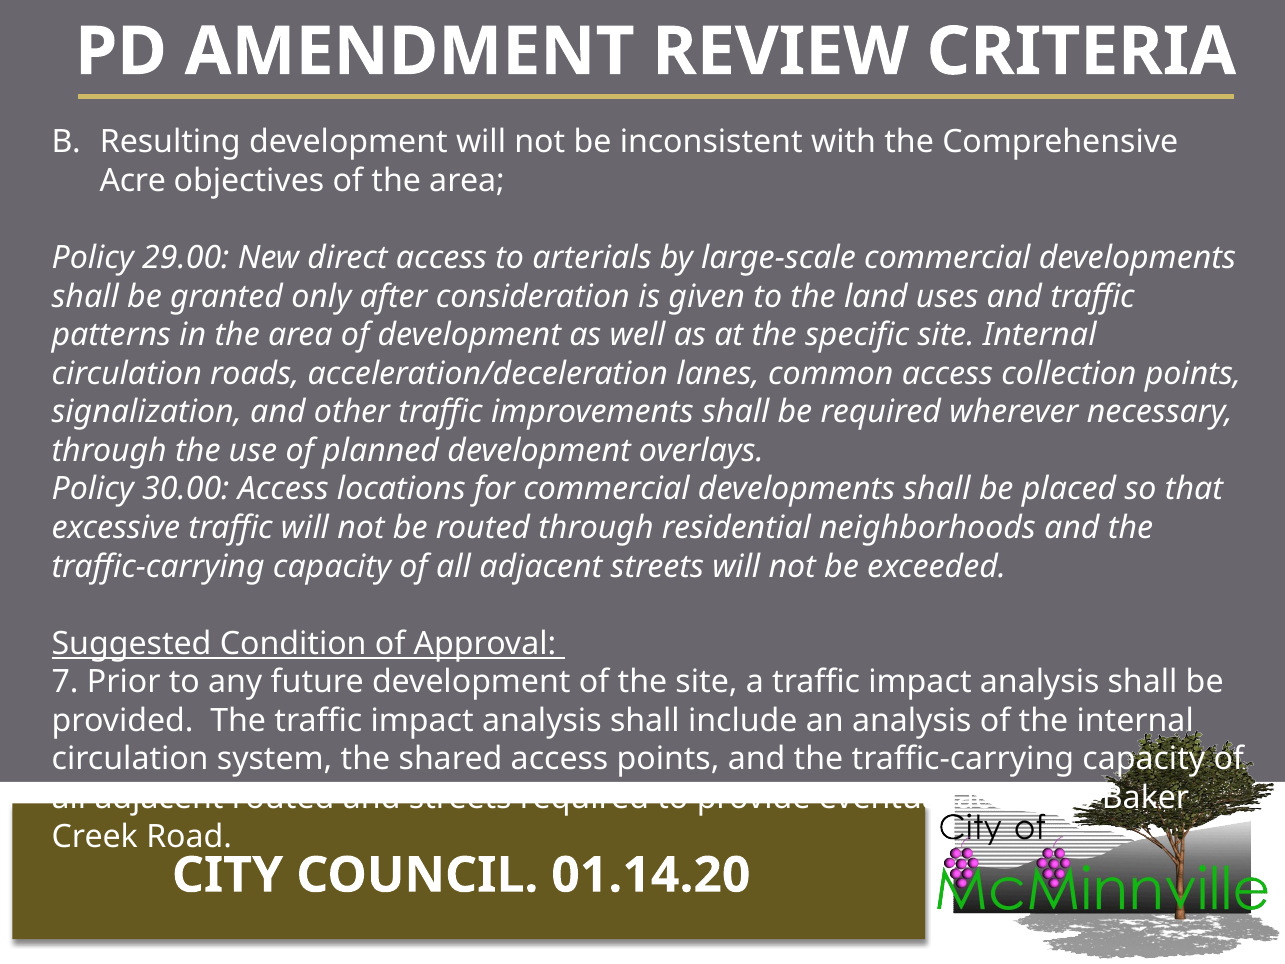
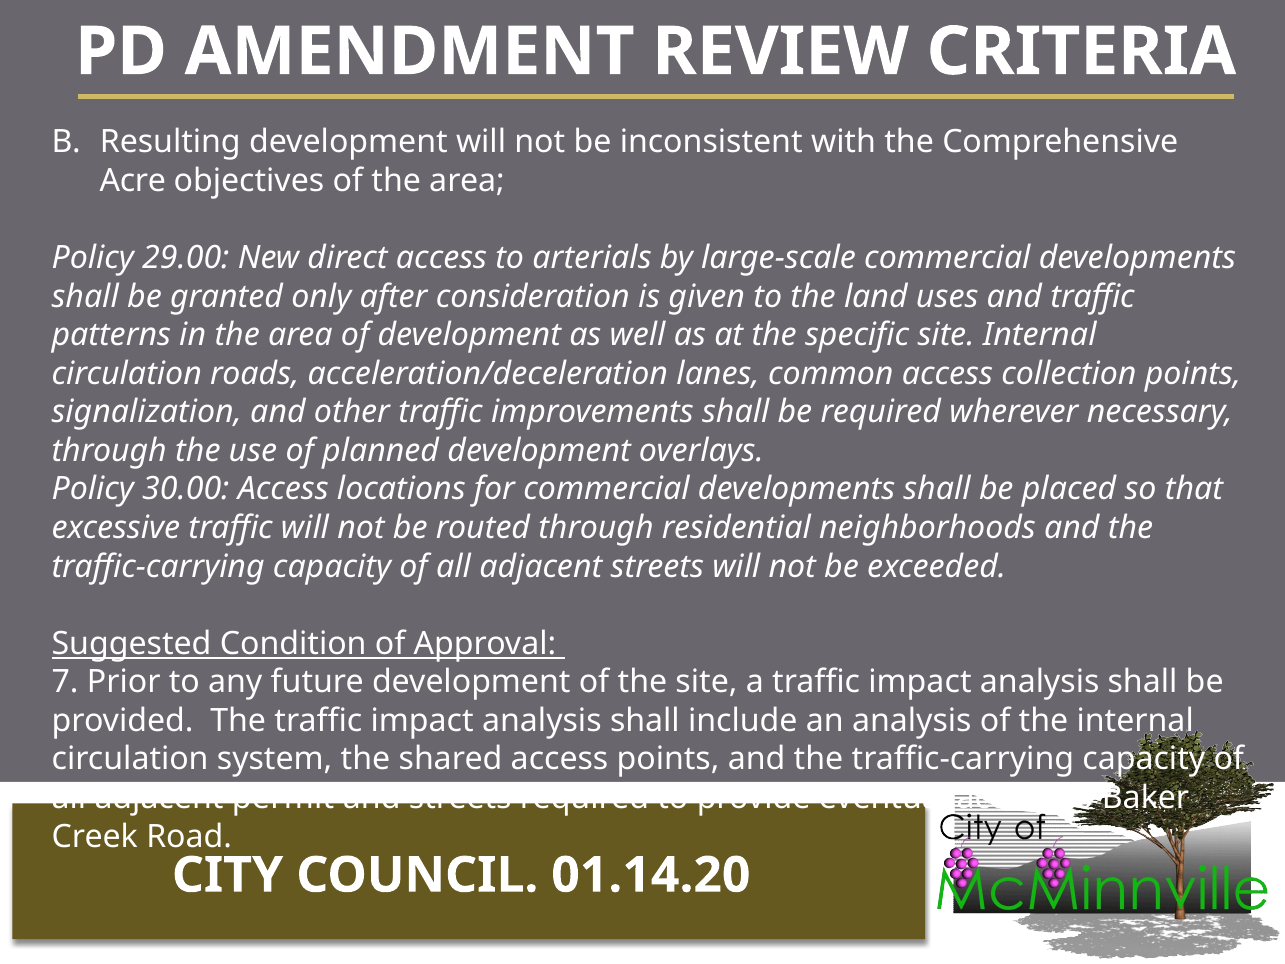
adjacent routed: routed -> permit (283, 798)
